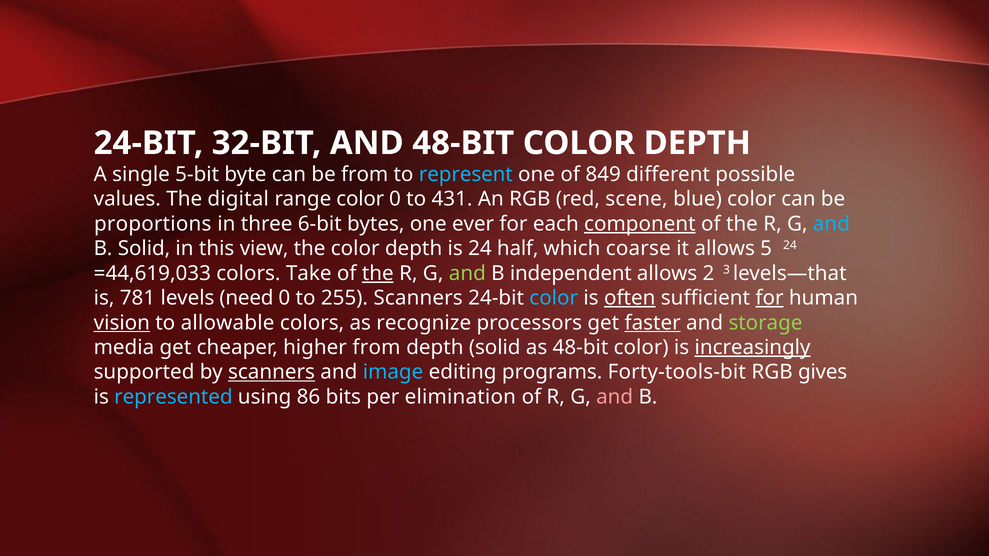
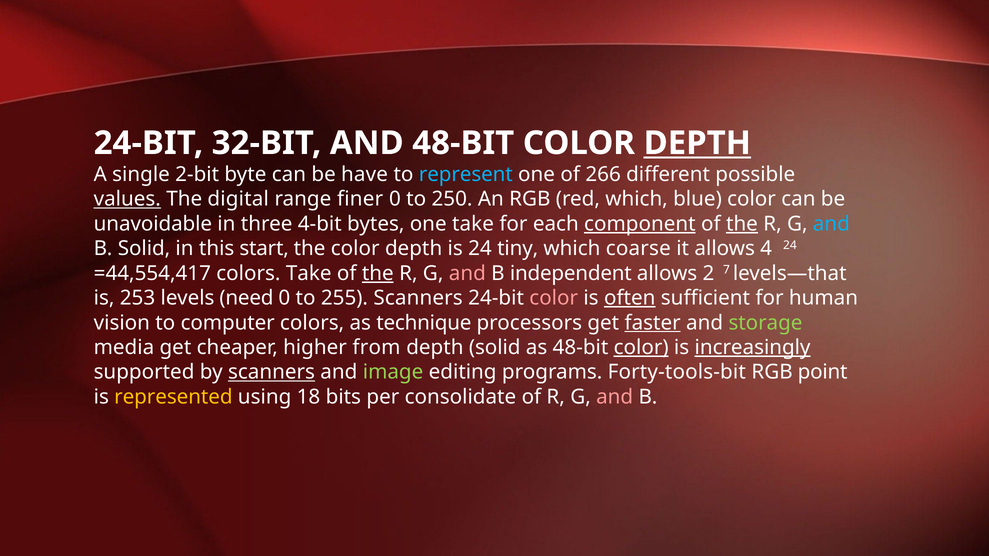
DEPTH underline: none -> present (697, 143)
5-bit: 5-bit -> 2-bit (197, 175)
be from: from -> have (365, 175)
849: 849 -> 266 (603, 175)
values underline: none -> present (127, 199)
range color: color -> finer (360, 199)
431: 431 -> 250 (452, 199)
red scene: scene -> which (637, 199)
proportions: proportions -> unavoidable (153, 224)
6-bit: 6-bit -> 4-bit (320, 224)
one ever: ever -> take (473, 224)
the underline: none -> present (742, 224)
view: view -> start (264, 249)
half: half -> tiny (518, 249)
5: 5 -> 4 (766, 249)
=44,619,033: =44,619,033 -> =44,554,417 (152, 273)
and colour: light green -> pink (467, 273)
3: 3 -> 7 (726, 270)
781: 781 -> 253 (137, 298)
color colour: light blue -> pink (554, 298)
for underline: present -> none (769, 298)
vision underline: present -> none (122, 323)
allowable: allowable -> computer (228, 323)
recognize: recognize -> technique (424, 323)
color underline: none -> present (641, 348)
image colour: light blue -> light green (393, 372)
gives: gives -> point (823, 372)
represented colour: light blue -> yellow (173, 397)
86: 86 -> 18 (308, 397)
elimination: elimination -> consolidate (460, 397)
